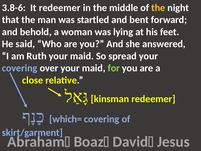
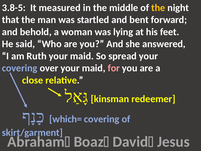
3.8-6: 3.8-6 -> 3.8-5 (14, 8)
It redeemer: redeemer -> measured (60, 8)
for colour: light green -> pink (114, 68)
